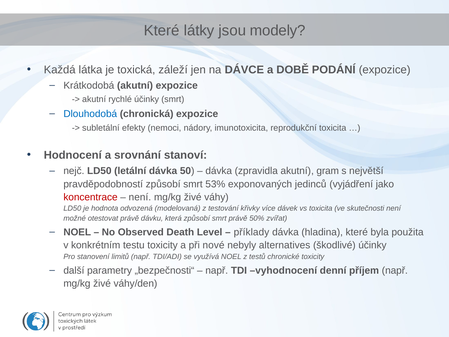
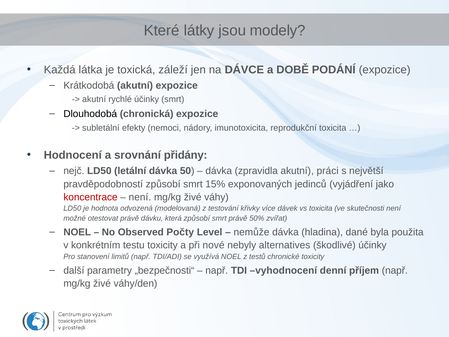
Dlouhodobá colour: blue -> black (90, 114)
stanoví: stanoví -> přidány (186, 155)
gram: gram -> práci (328, 171)
53%: 53% -> 15% (215, 184)
Death: Death -> Počty (180, 232)
příklady: příklady -> nemůže (251, 232)
hladina které: které -> dané (357, 232)
